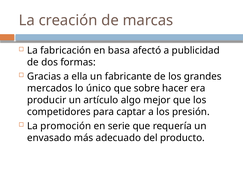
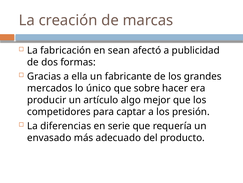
basa: basa -> sean (119, 50)
promoción: promoción -> diferencias (66, 125)
